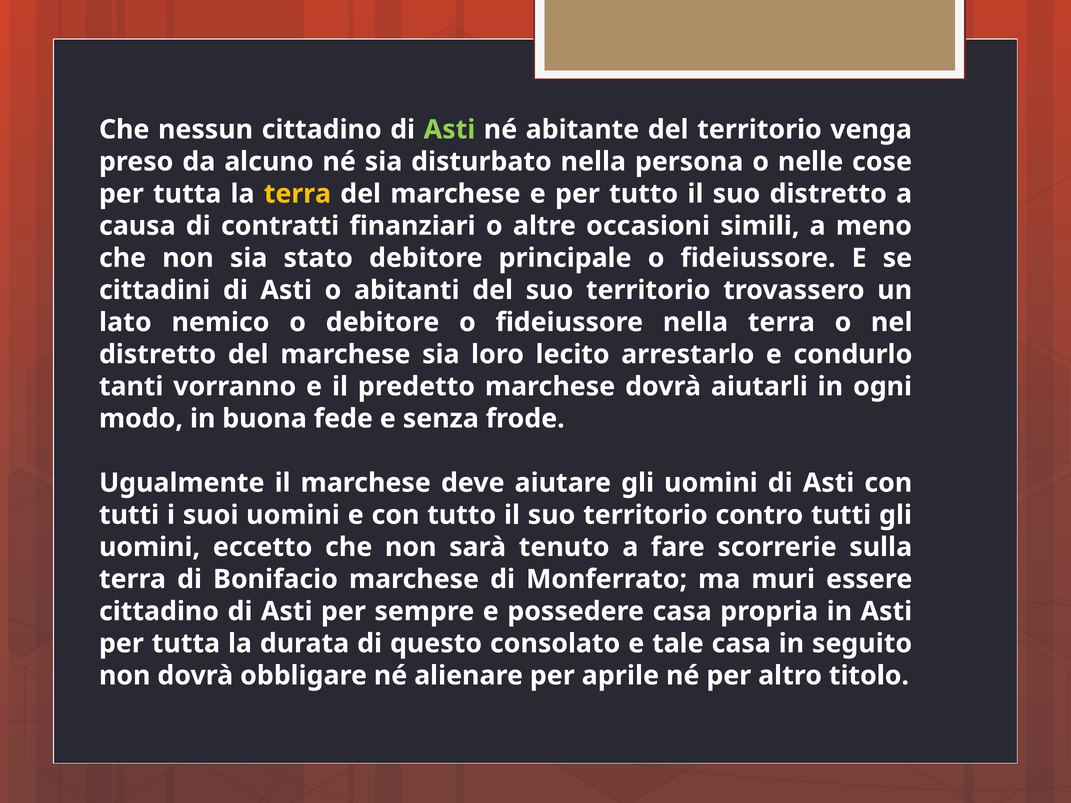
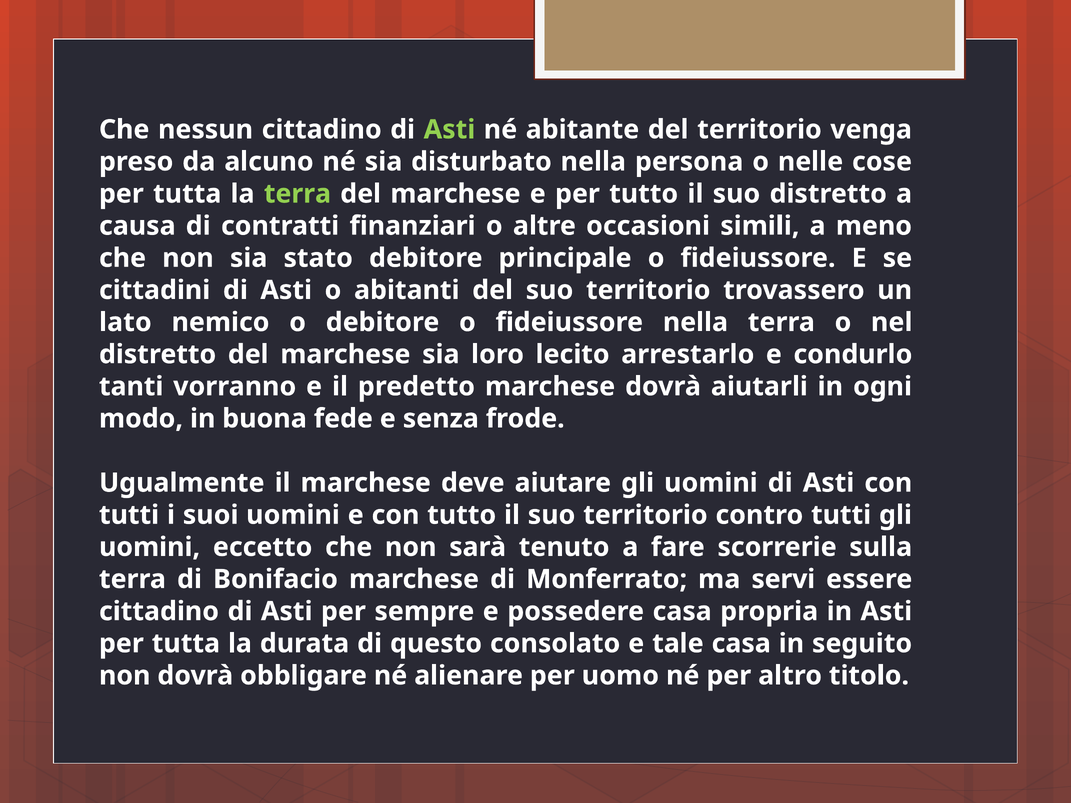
terra colour: yellow -> light green (297, 194)
muri: muri -> servi (783, 579)
aprile: aprile -> uomo (620, 676)
